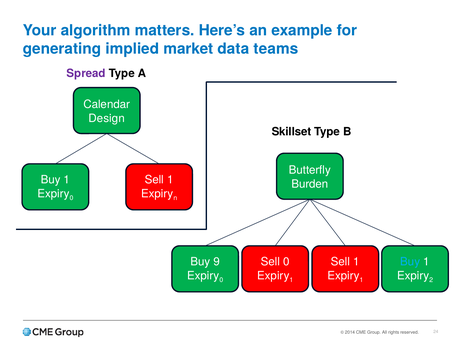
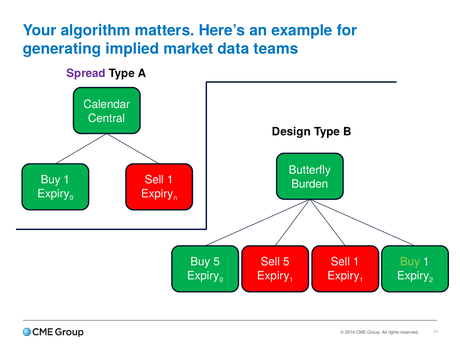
Design: Design -> Central (107, 118)
Skillset: Skillset -> Design (291, 132)
Buy 9: 9 -> 5 (217, 262)
Sell 0: 0 -> 5 (286, 262)
Buy colour: light blue -> light green (410, 262)
